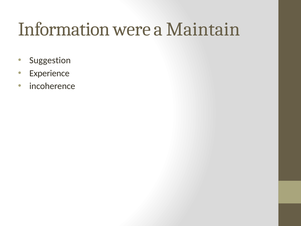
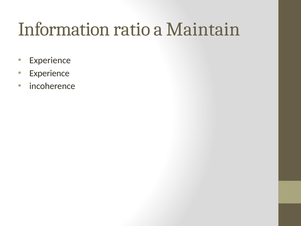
were: were -> ratio (132, 29)
Suggestion: Suggestion -> Experience (50, 60)
